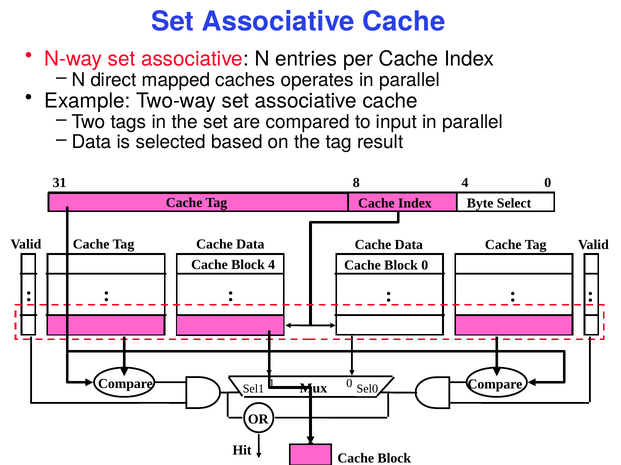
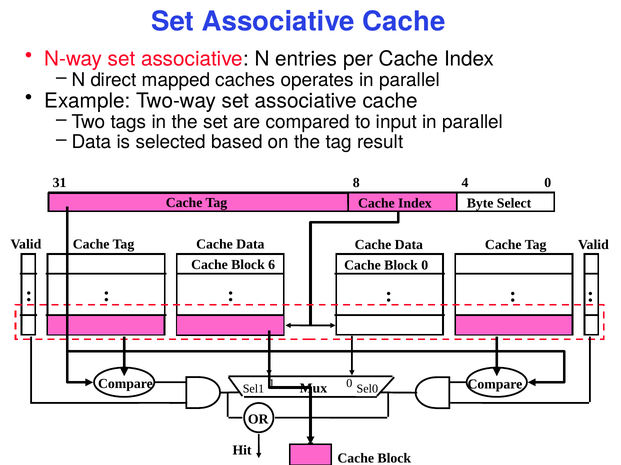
Block 4: 4 -> 6 (272, 265)
